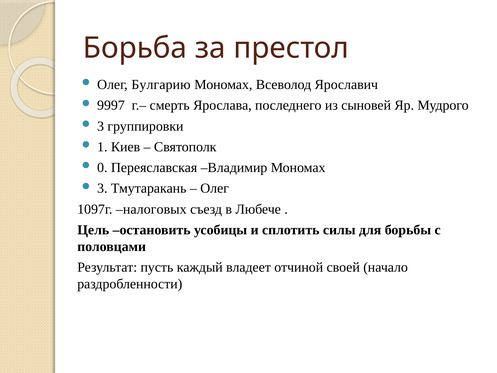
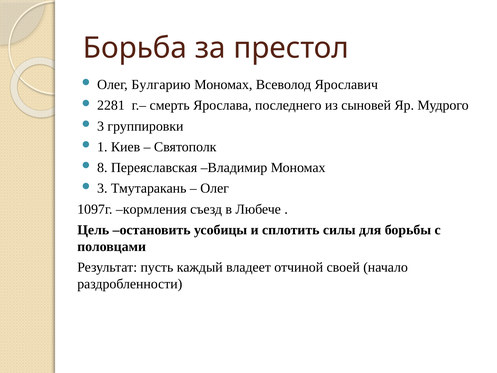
9997: 9997 -> 2281 (111, 105)
0: 0 -> 8 (102, 168)
налоговых: налоговых -> кормления (151, 209)
